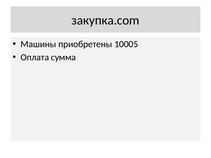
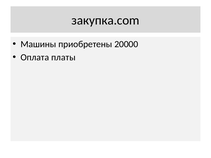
10005: 10005 -> 20000 (126, 44)
сумма: сумма -> платы (63, 57)
